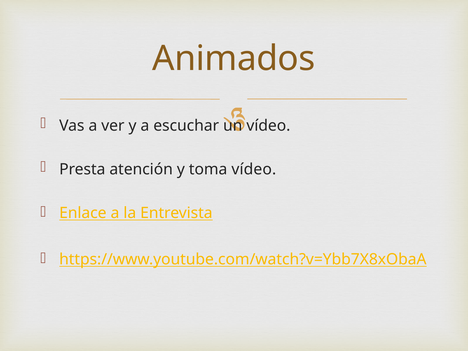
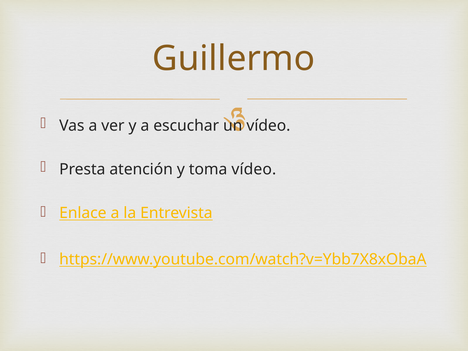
Animados: Animados -> Guillermo (234, 59)
